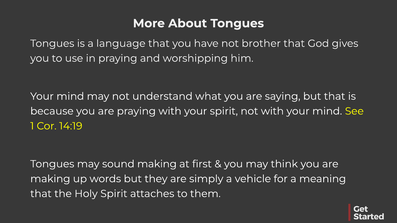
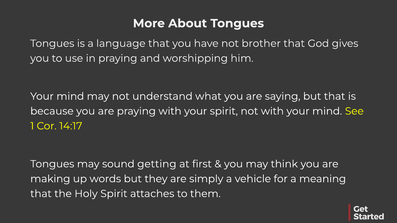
14:19: 14:19 -> 14:17 (71, 126)
sound making: making -> getting (157, 164)
